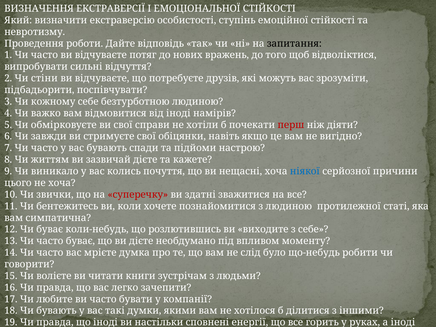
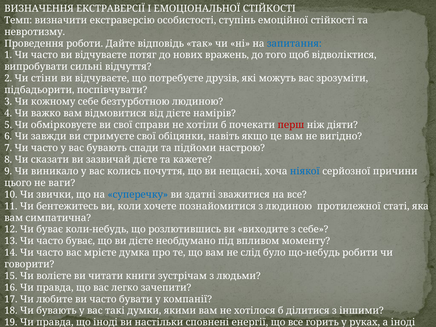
Який: Який -> Темп (18, 20)
запитання colour: black -> blue (294, 43)
від іноді: іноді -> дієте (178, 113)
життям: життям -> сказати (50, 160)
не хоча: хоча -> ваги (62, 183)
суперечку colour: red -> blue (138, 195)
